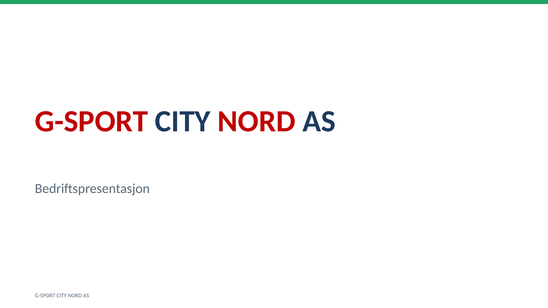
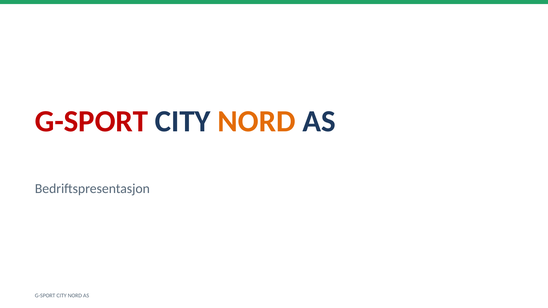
NORD colour: red -> orange (257, 122)
